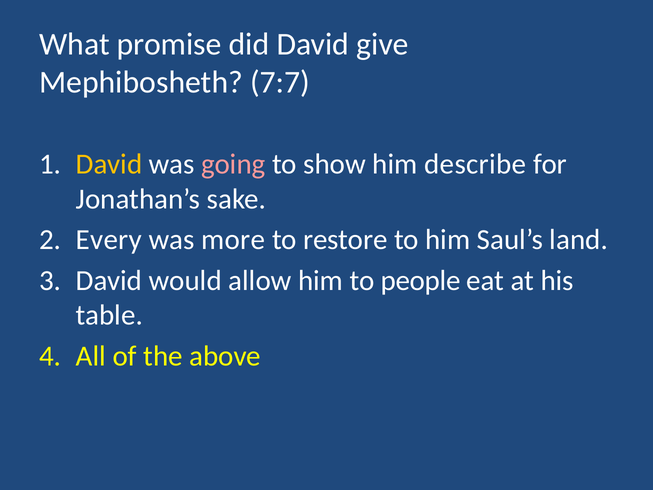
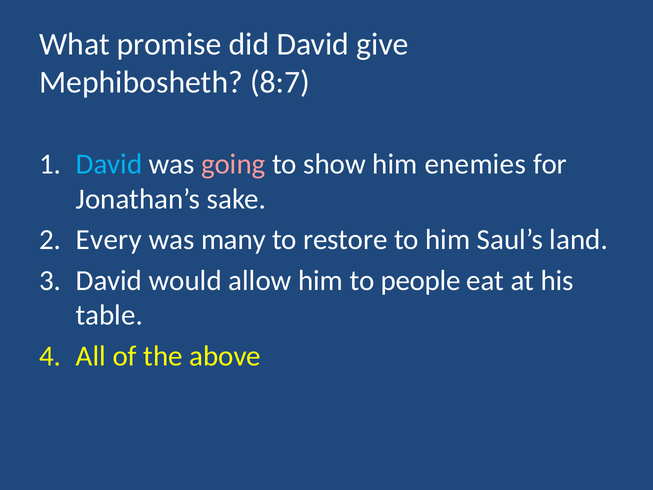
7:7: 7:7 -> 8:7 (280, 82)
David colour: yellow -> light blue (109, 164)
describe: describe -> enemies (475, 164)
more: more -> many (233, 240)
